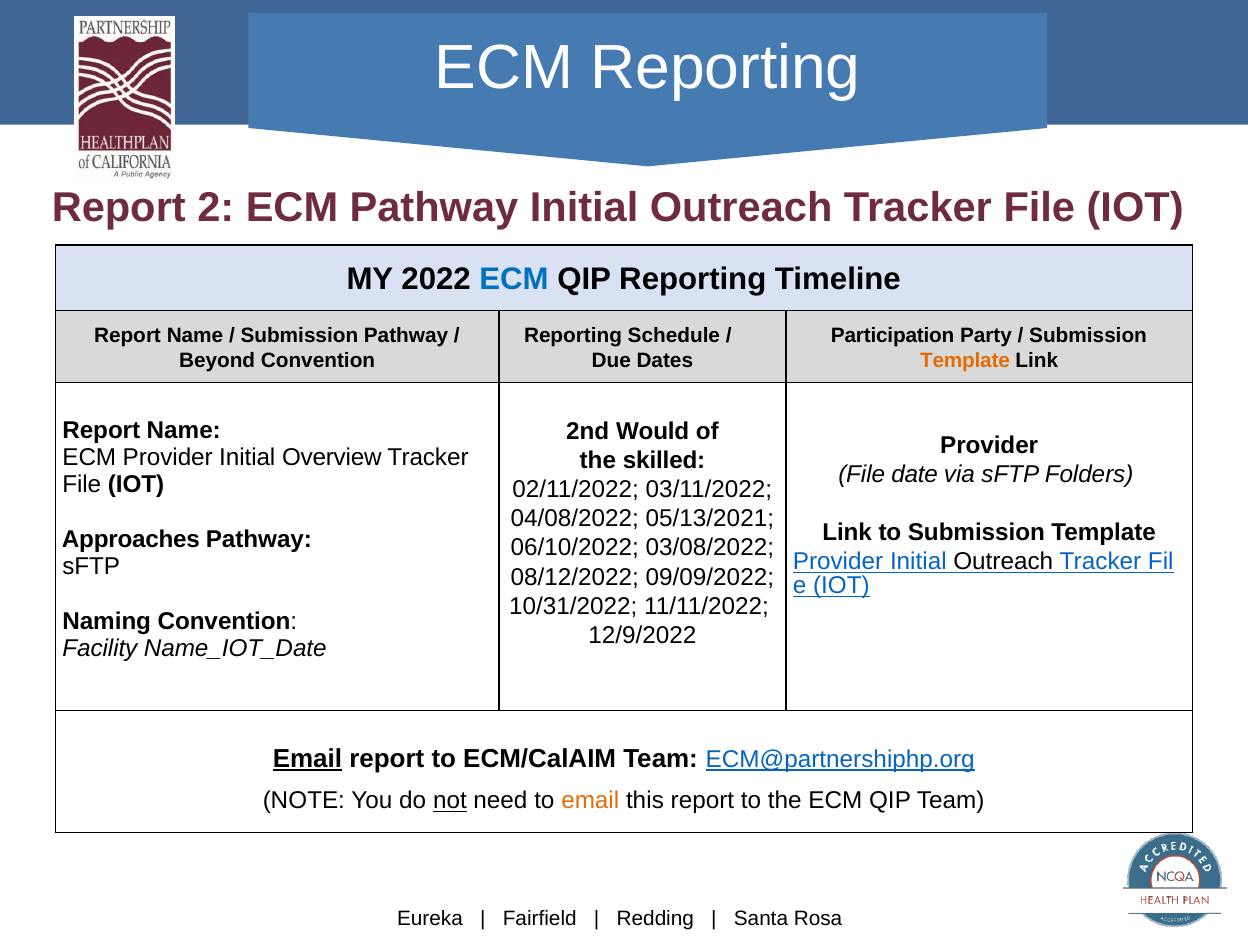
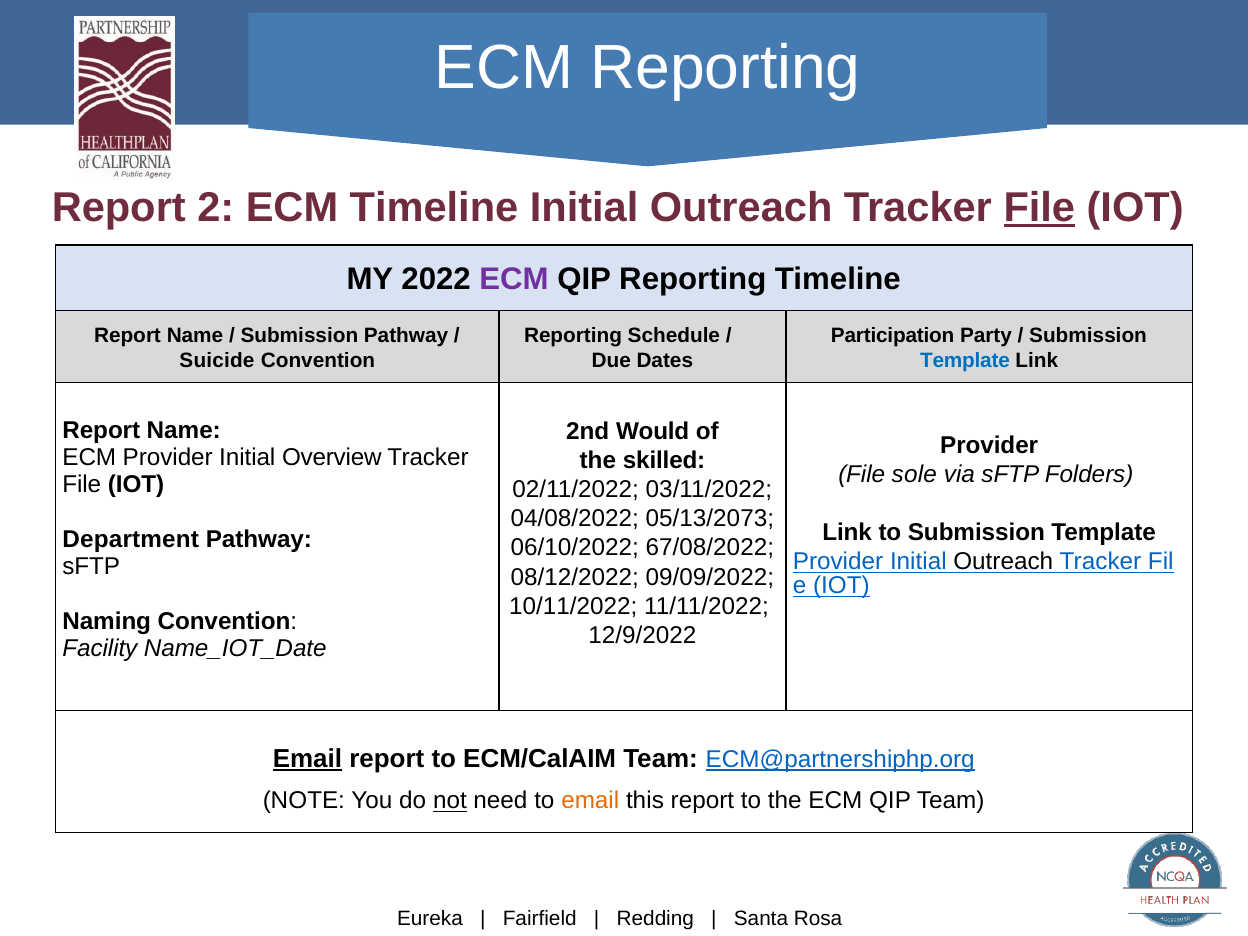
ECM Pathway: Pathway -> Timeline (434, 207)
File underline: none -> present (1039, 207)
ECM colour: blue -> purple (514, 280)
Beyond: Beyond -> Suicide (217, 360)
Template colour: orange -> blue (965, 360)
date: date -> sole (914, 474)
05/13/2021: 05/13/2021 -> 05/13/2073 (710, 519)
Approaches: Approaches -> Department (131, 539)
03/08/2022: 03/08/2022 -> 67/08/2022 (710, 548)
10/31/2022: 10/31/2022 -> 10/11/2022 (573, 606)
